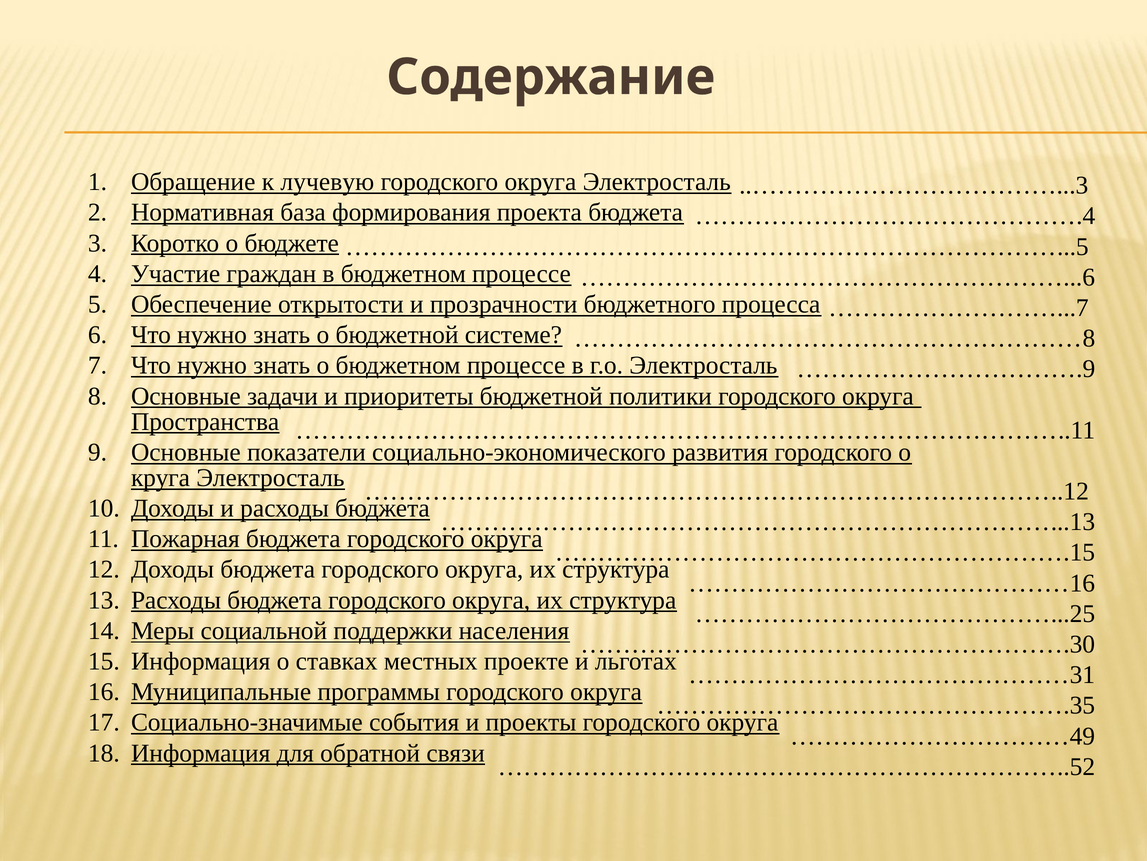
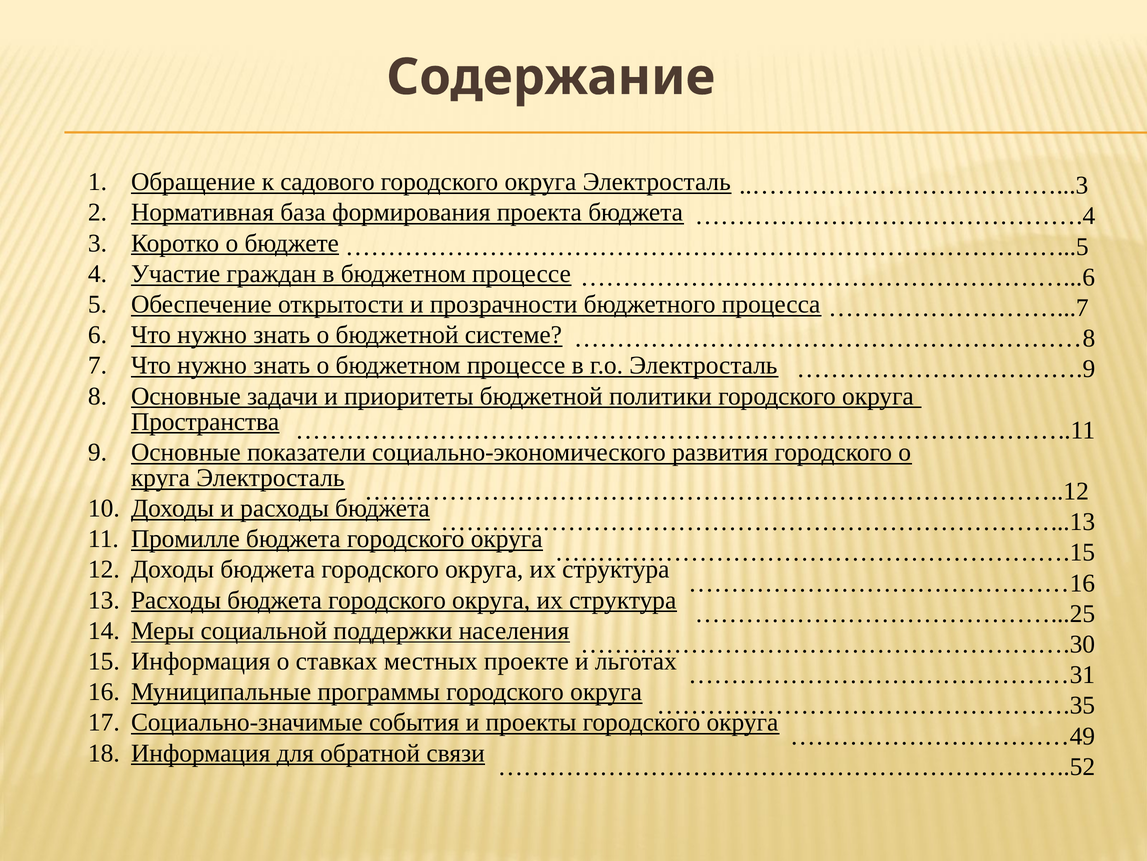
лучевую: лучевую -> садового (328, 182)
Пожарная: Пожарная -> Промилле (185, 538)
